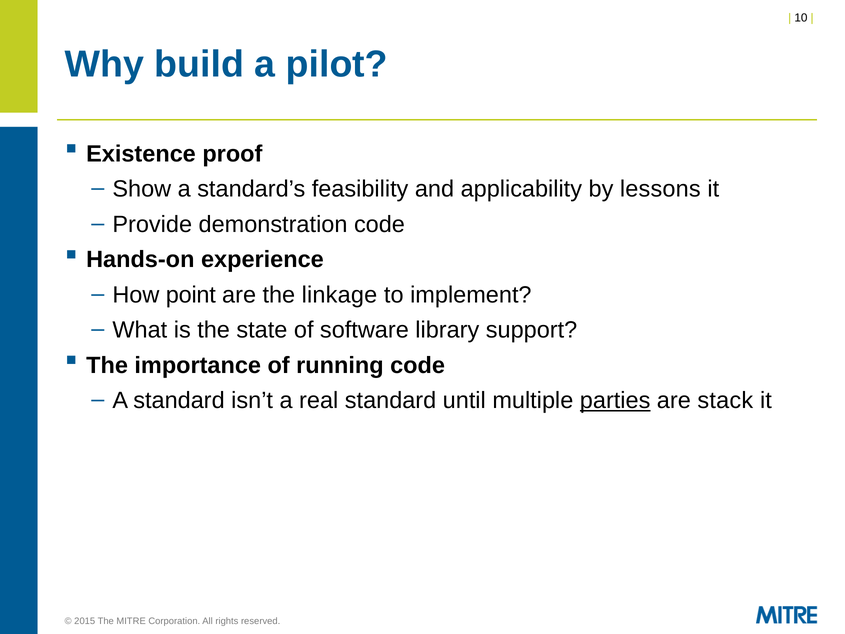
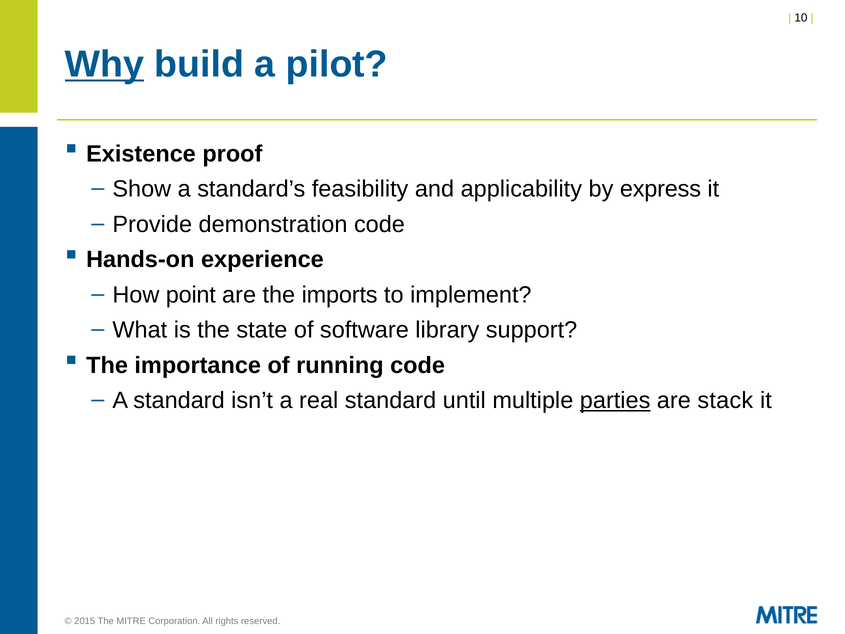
Why underline: none -> present (104, 64)
lessons: lessons -> express (660, 189)
linkage: linkage -> imports (340, 295)
